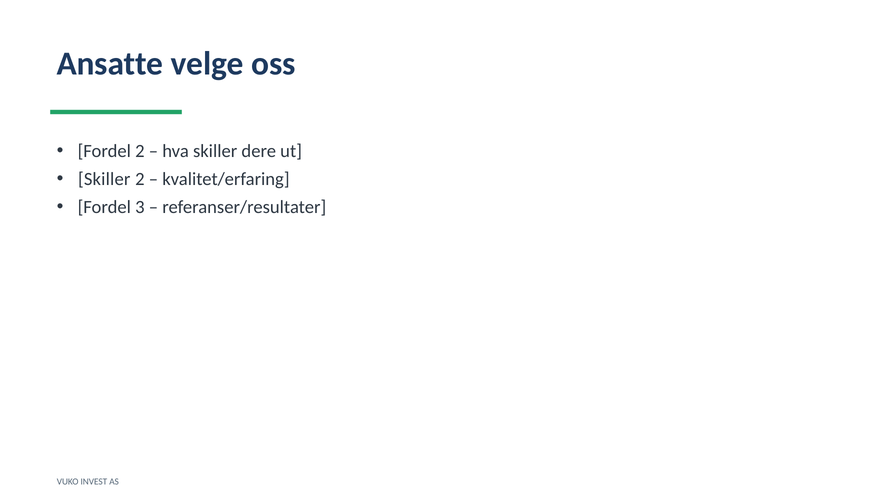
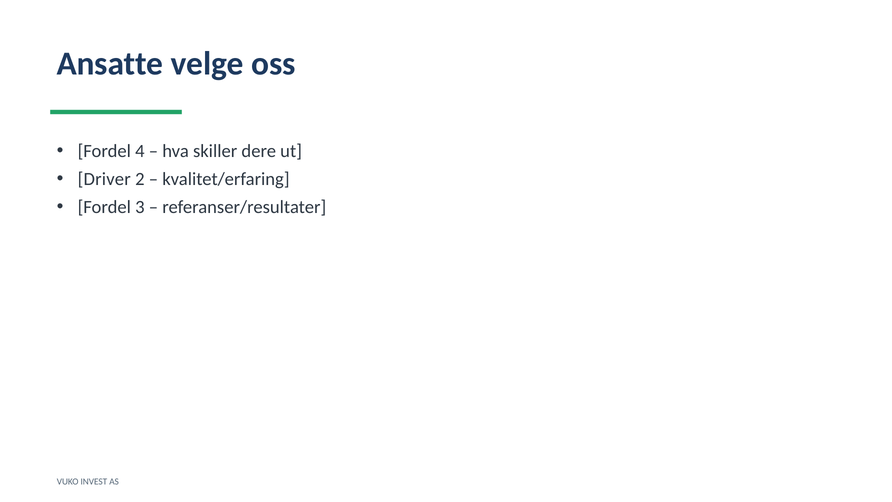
Fordel 2: 2 -> 4 (140, 151)
Skiller: Skiller -> Driver (104, 179)
